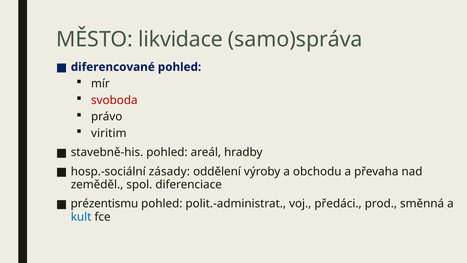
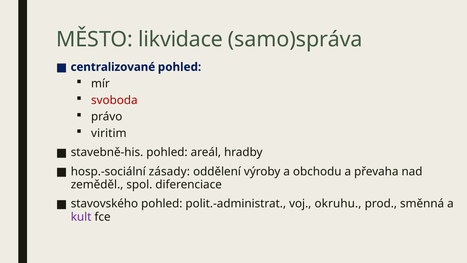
diferencované: diferencované -> centralizované (113, 67)
prézentismu: prézentismu -> stavovského (104, 203)
předáci: předáci -> okruhu (338, 203)
kult colour: blue -> purple (81, 217)
